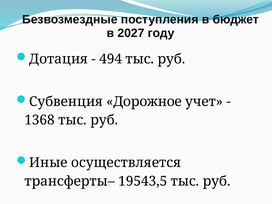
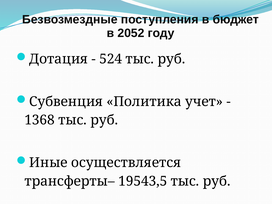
2027: 2027 -> 2052 (131, 33)
494: 494 -> 524 (111, 59)
Дорожное: Дорожное -> Политика (144, 102)
